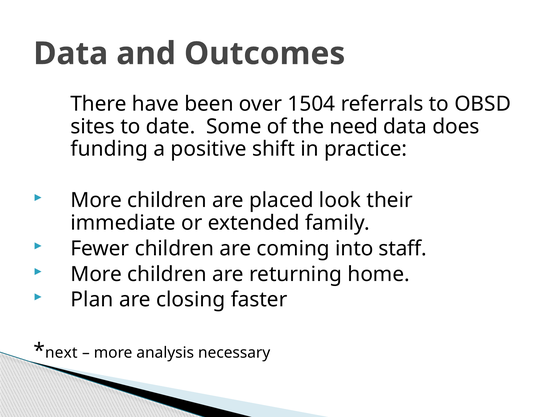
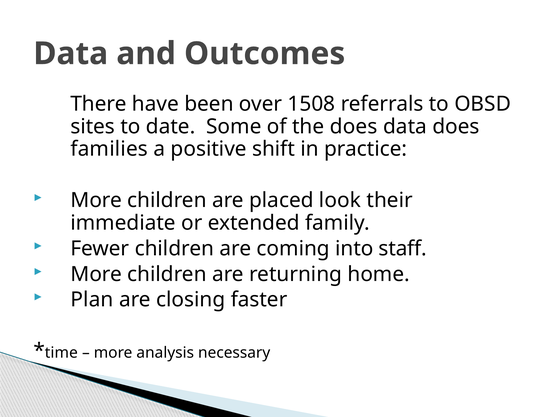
1504: 1504 -> 1508 (311, 104)
the need: need -> does (354, 127)
funding: funding -> families (109, 149)
next: next -> time (61, 353)
